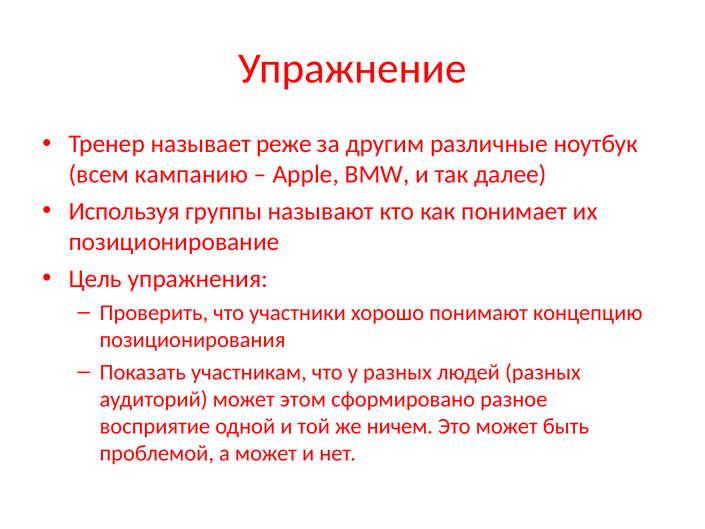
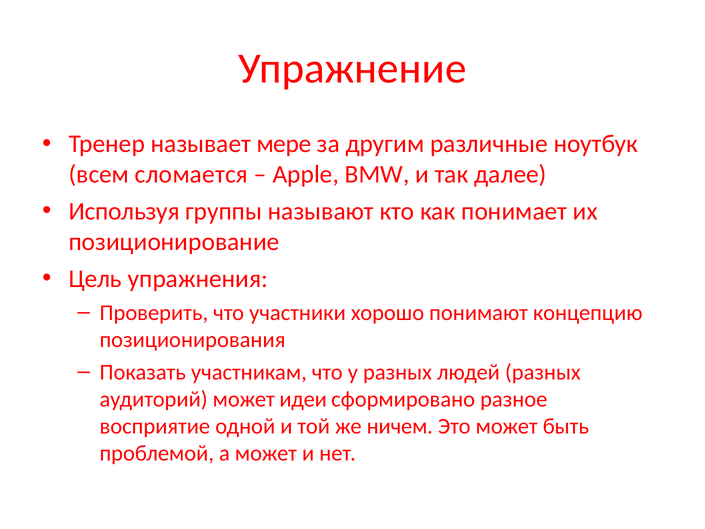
реже: реже -> мере (284, 144)
кампанию: кампанию -> сломается (191, 174)
этом: этом -> идеи (303, 399)
